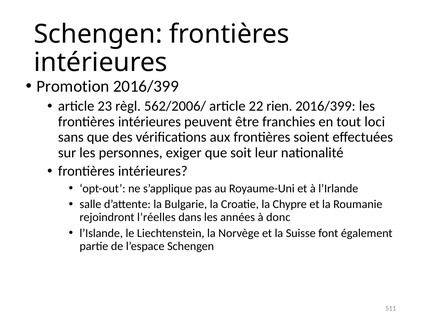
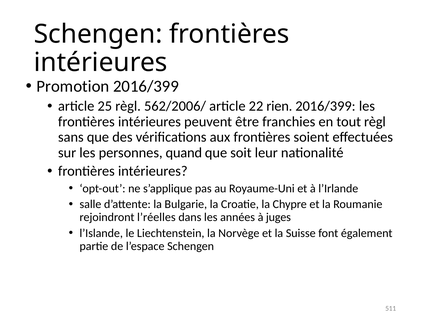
23: 23 -> 25 (105, 106)
tout loci: loci -> règl (375, 122)
exiger: exiger -> quand (184, 152)
donc: donc -> juges (278, 217)
